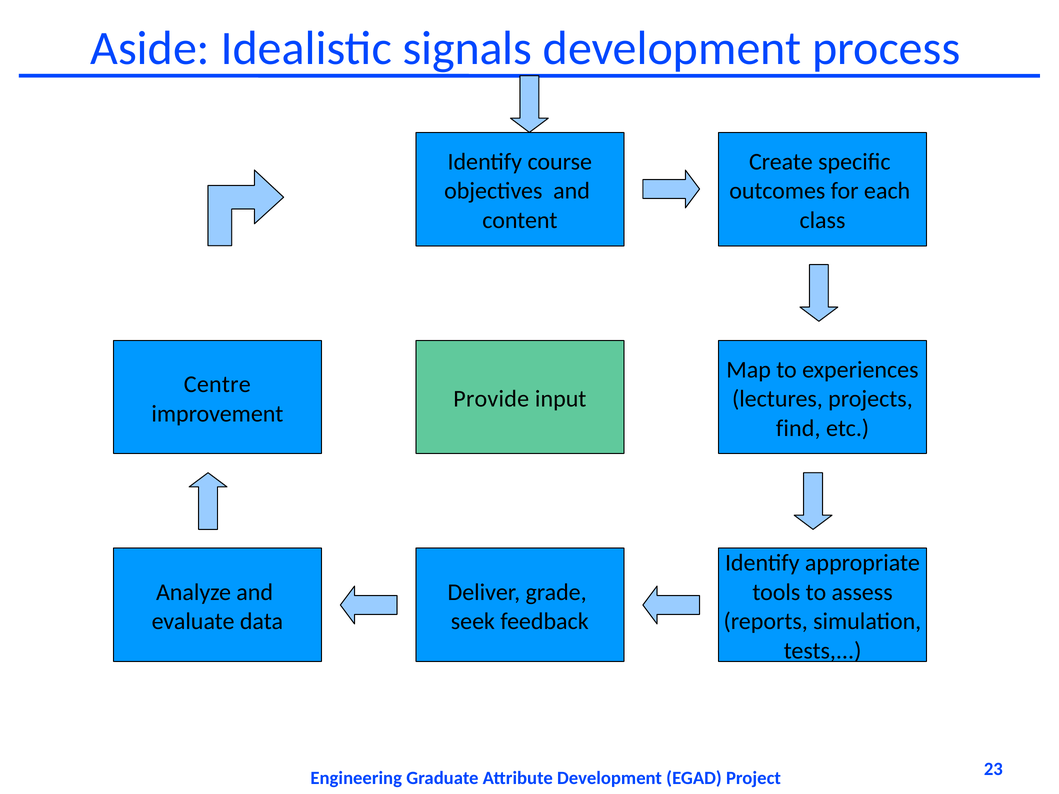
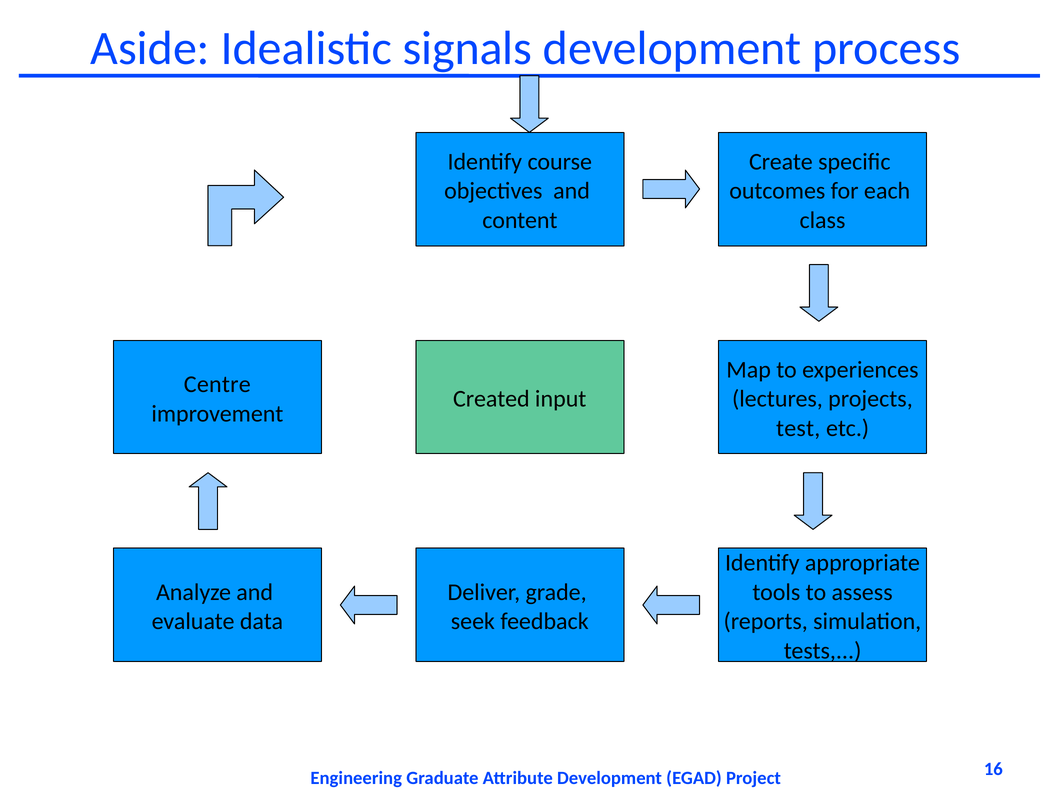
Provide: Provide -> Created (491, 399)
find: find -> test (798, 428)
23: 23 -> 16 (993, 769)
